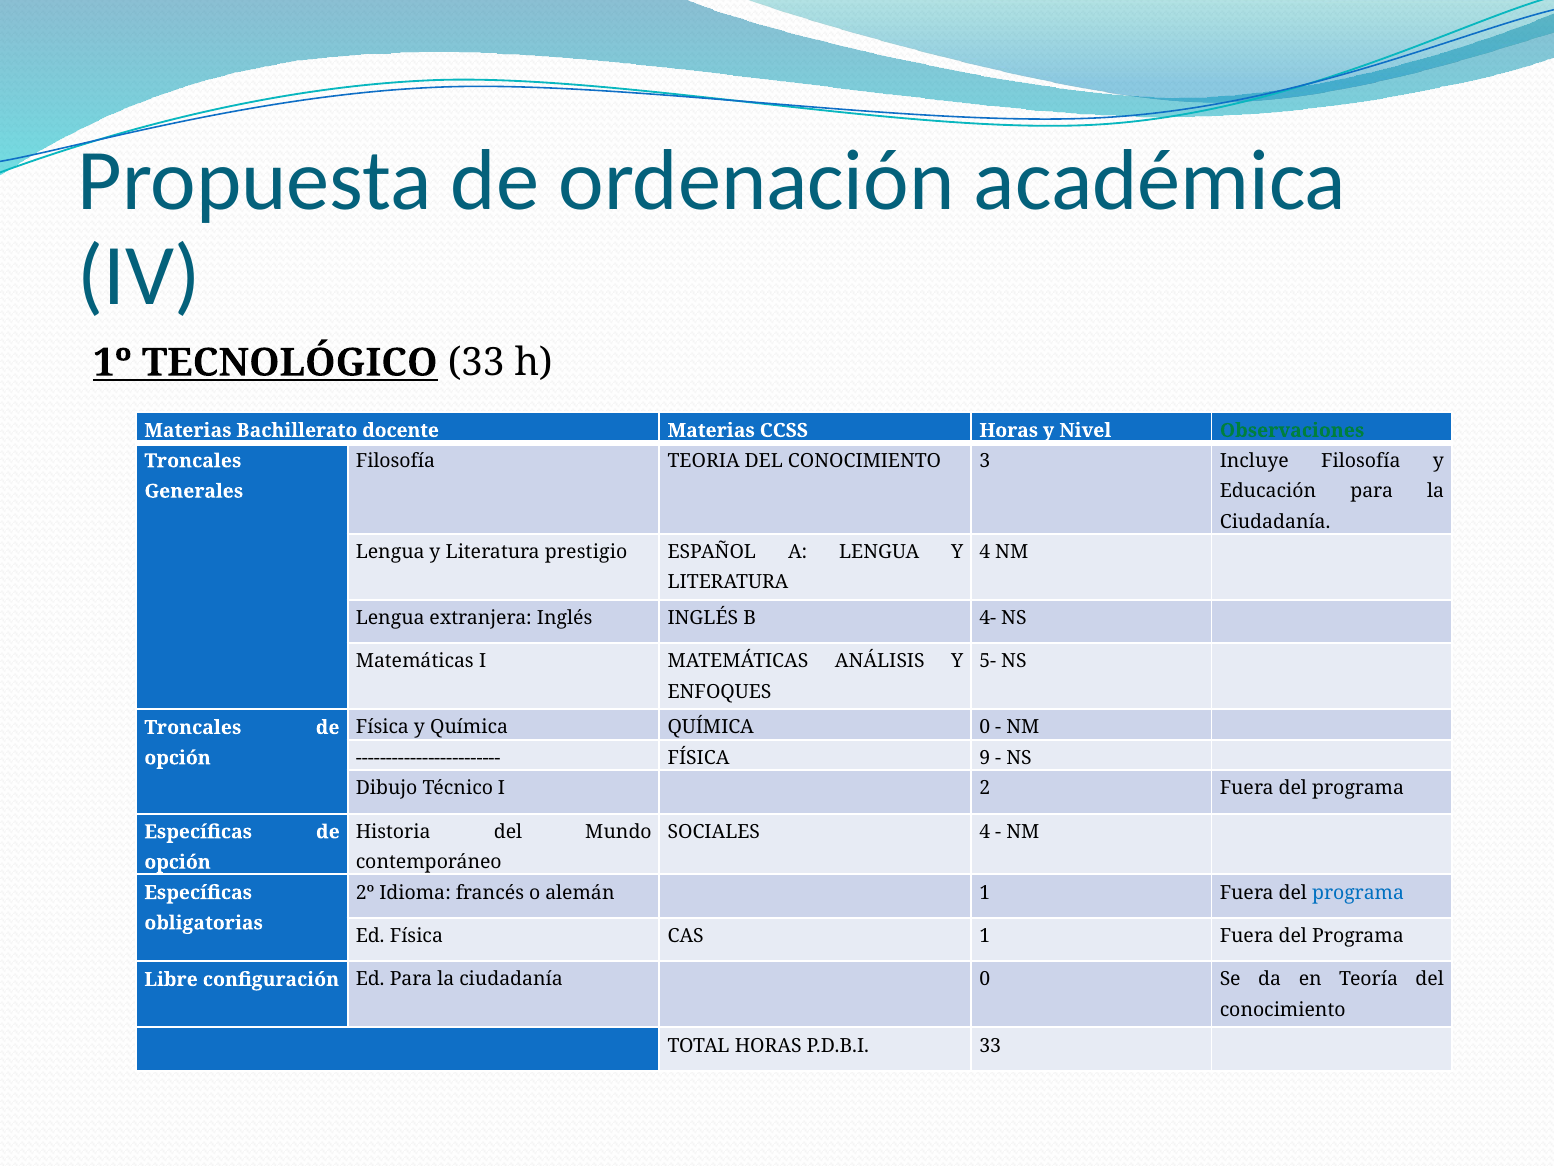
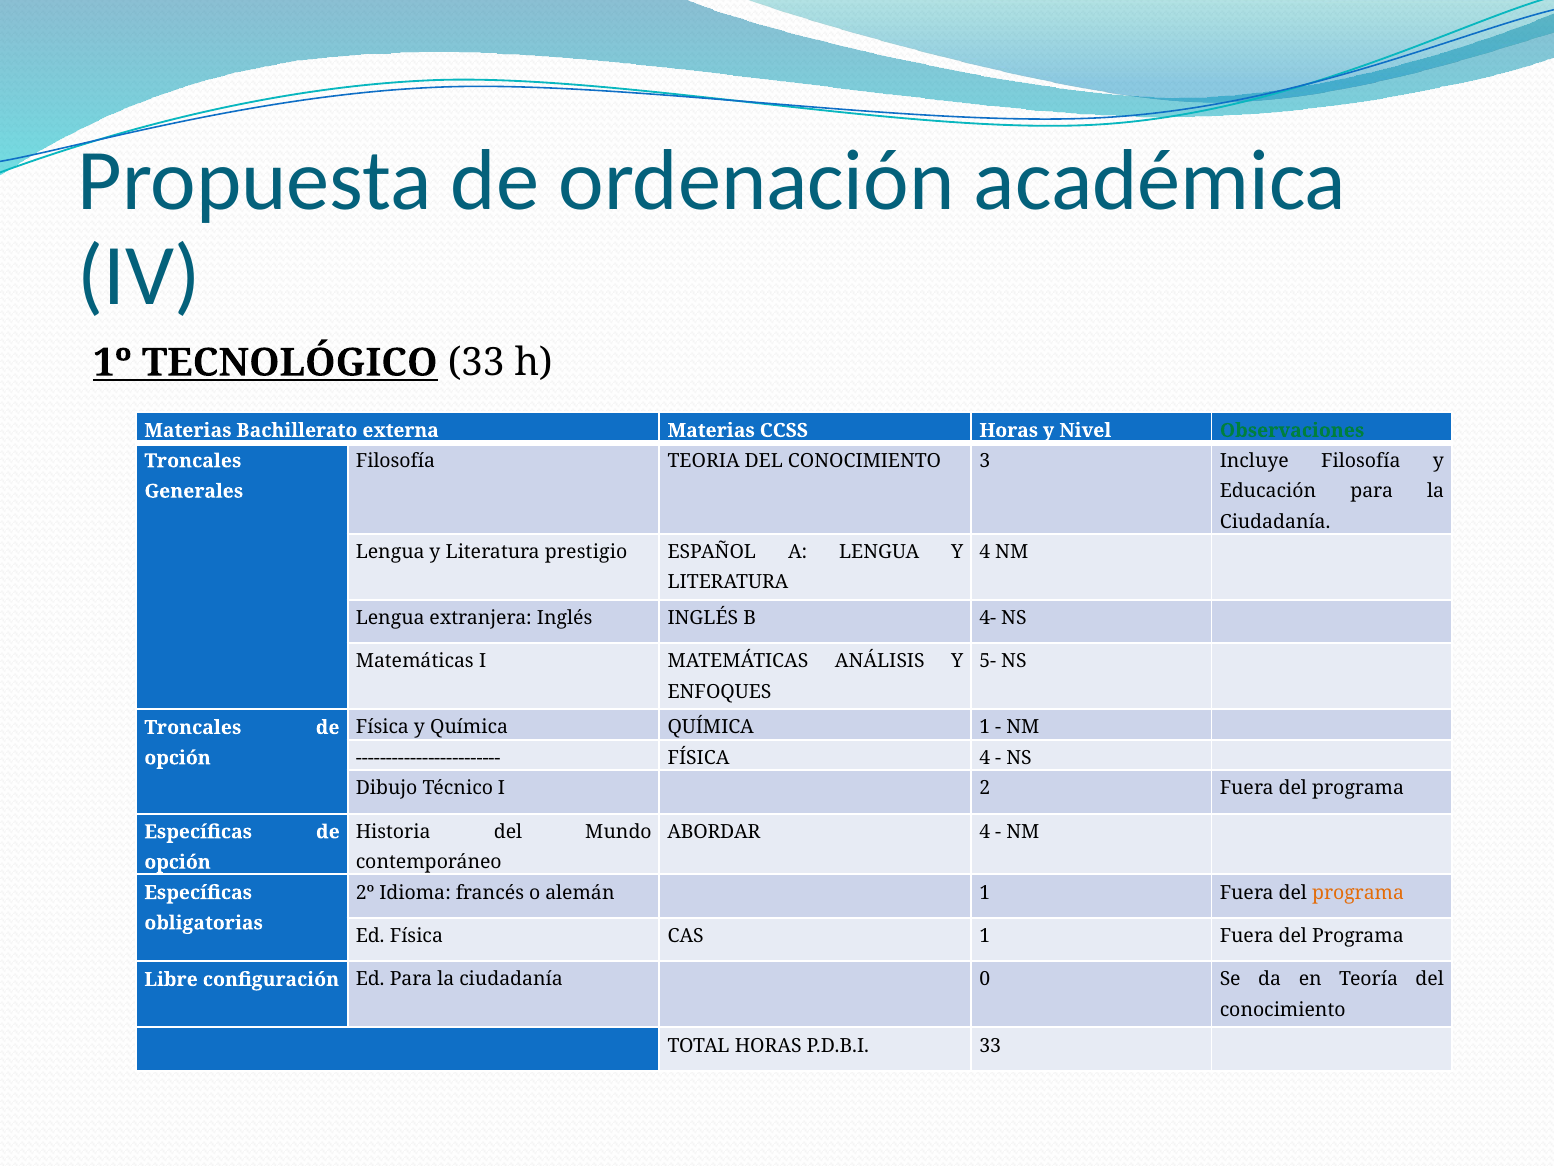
docente: docente -> externa (401, 430)
QUÍMICA 0: 0 -> 1 (985, 727)
FÍSICA 9: 9 -> 4 (985, 758)
SOCIALES: SOCIALES -> ABORDAR (714, 832)
programa colour: blue -> orange (1358, 892)
